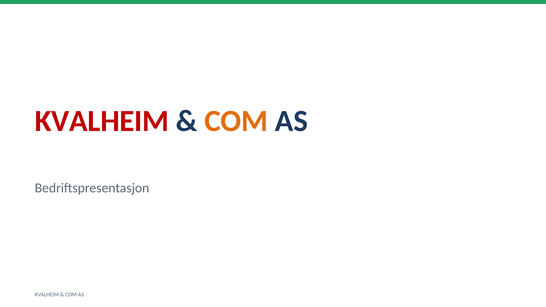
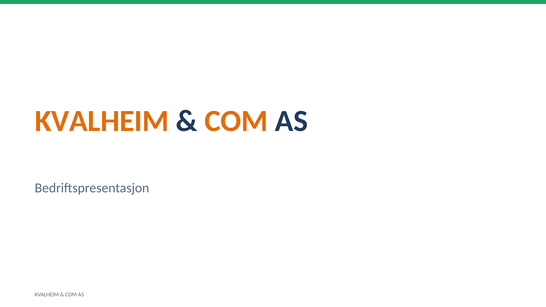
KVALHEIM colour: red -> orange (102, 121)
